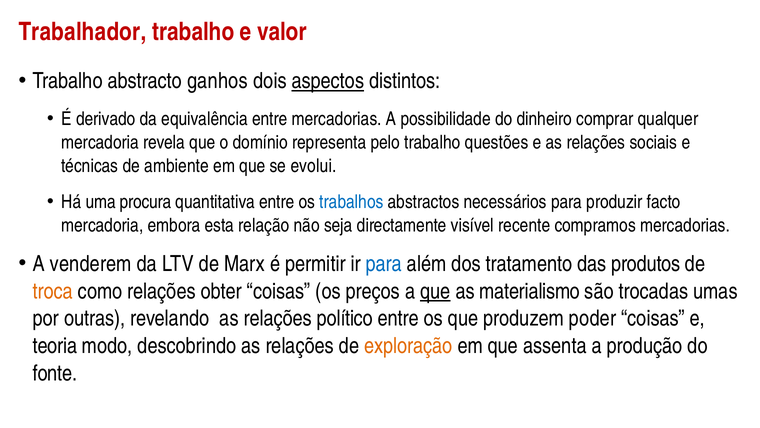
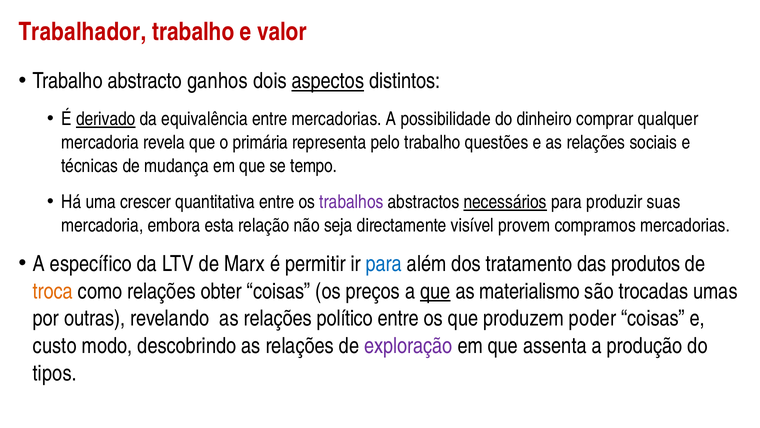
derivado underline: none -> present (106, 119)
domínio: domínio -> primária (260, 142)
ambiente: ambiente -> mudança (177, 166)
evolui: evolui -> tempo (314, 166)
procura: procura -> crescer (146, 202)
trabalhos colour: blue -> purple (351, 202)
necessários underline: none -> present (505, 202)
facto: facto -> suas (664, 202)
recente: recente -> provem (524, 225)
venderem: venderem -> específico (91, 264)
teoria: teoria -> custo (55, 345)
exploração colour: orange -> purple (408, 345)
fonte: fonte -> tipos (55, 373)
